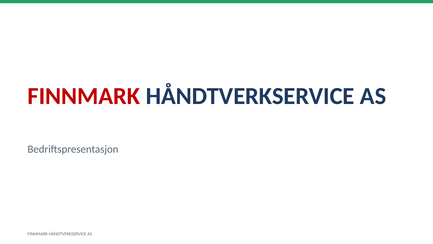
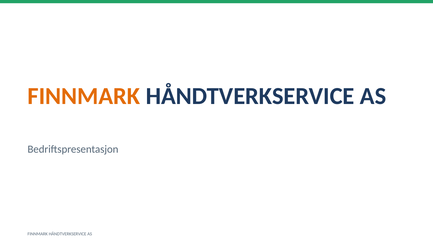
FINNMARK colour: red -> orange (84, 96)
